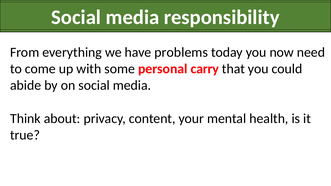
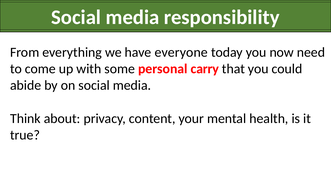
problems: problems -> everyone (181, 52)
